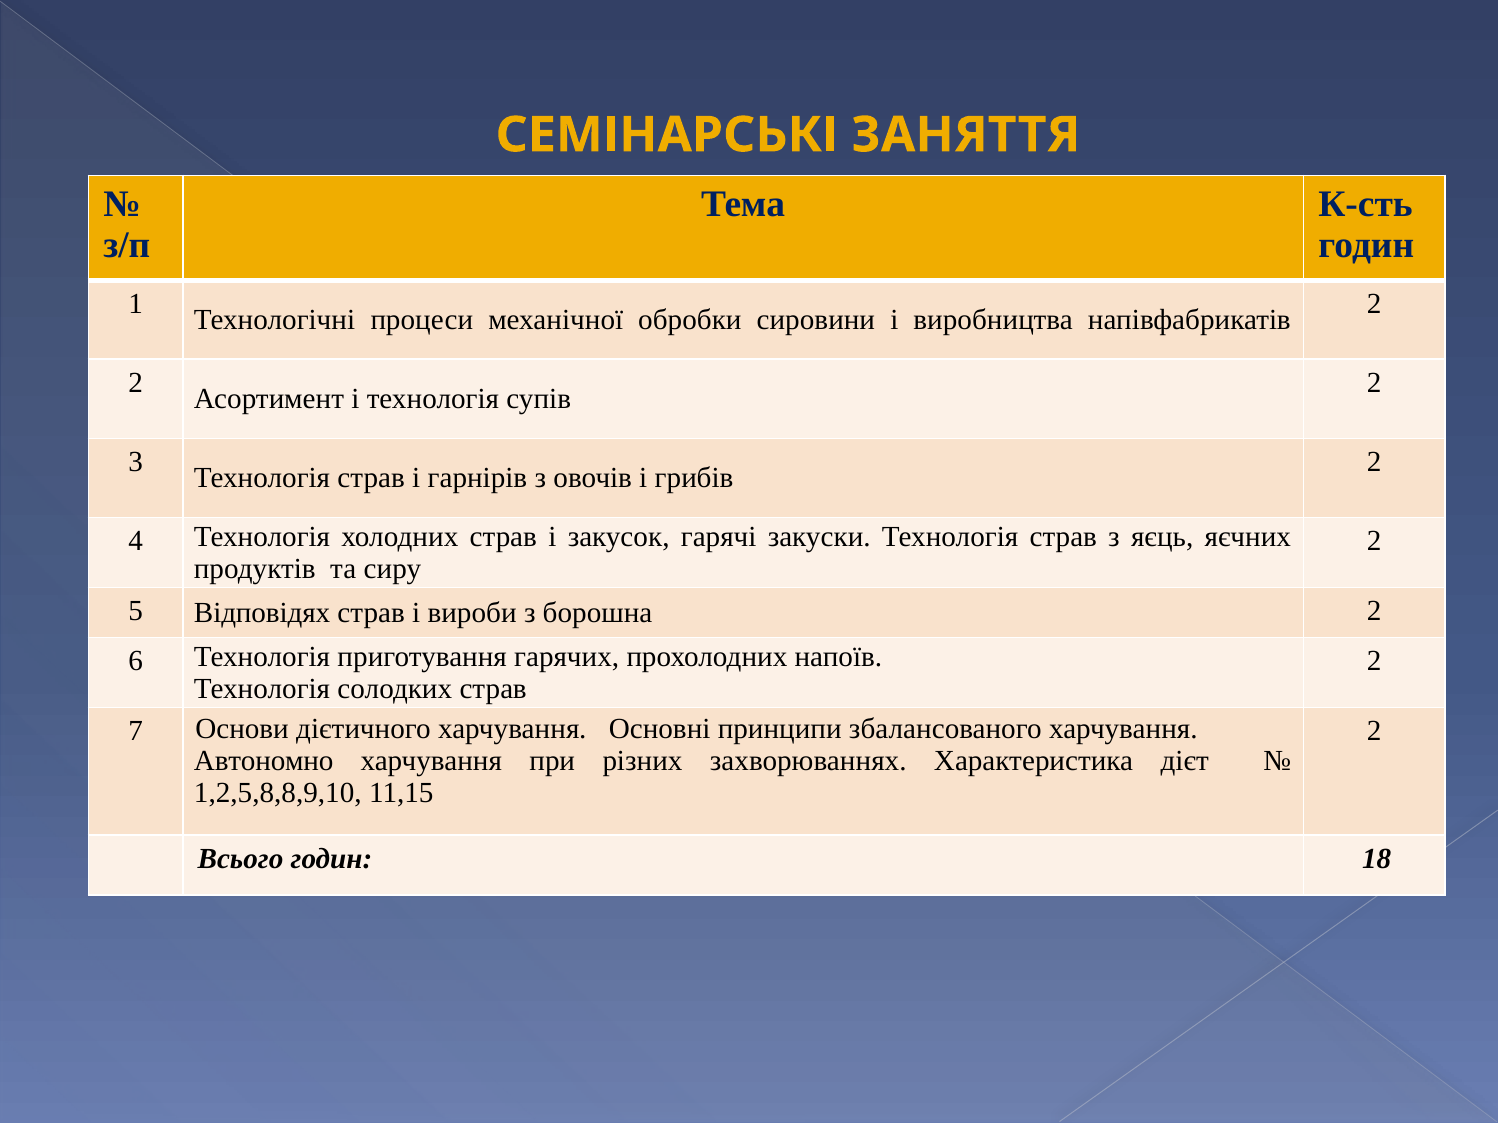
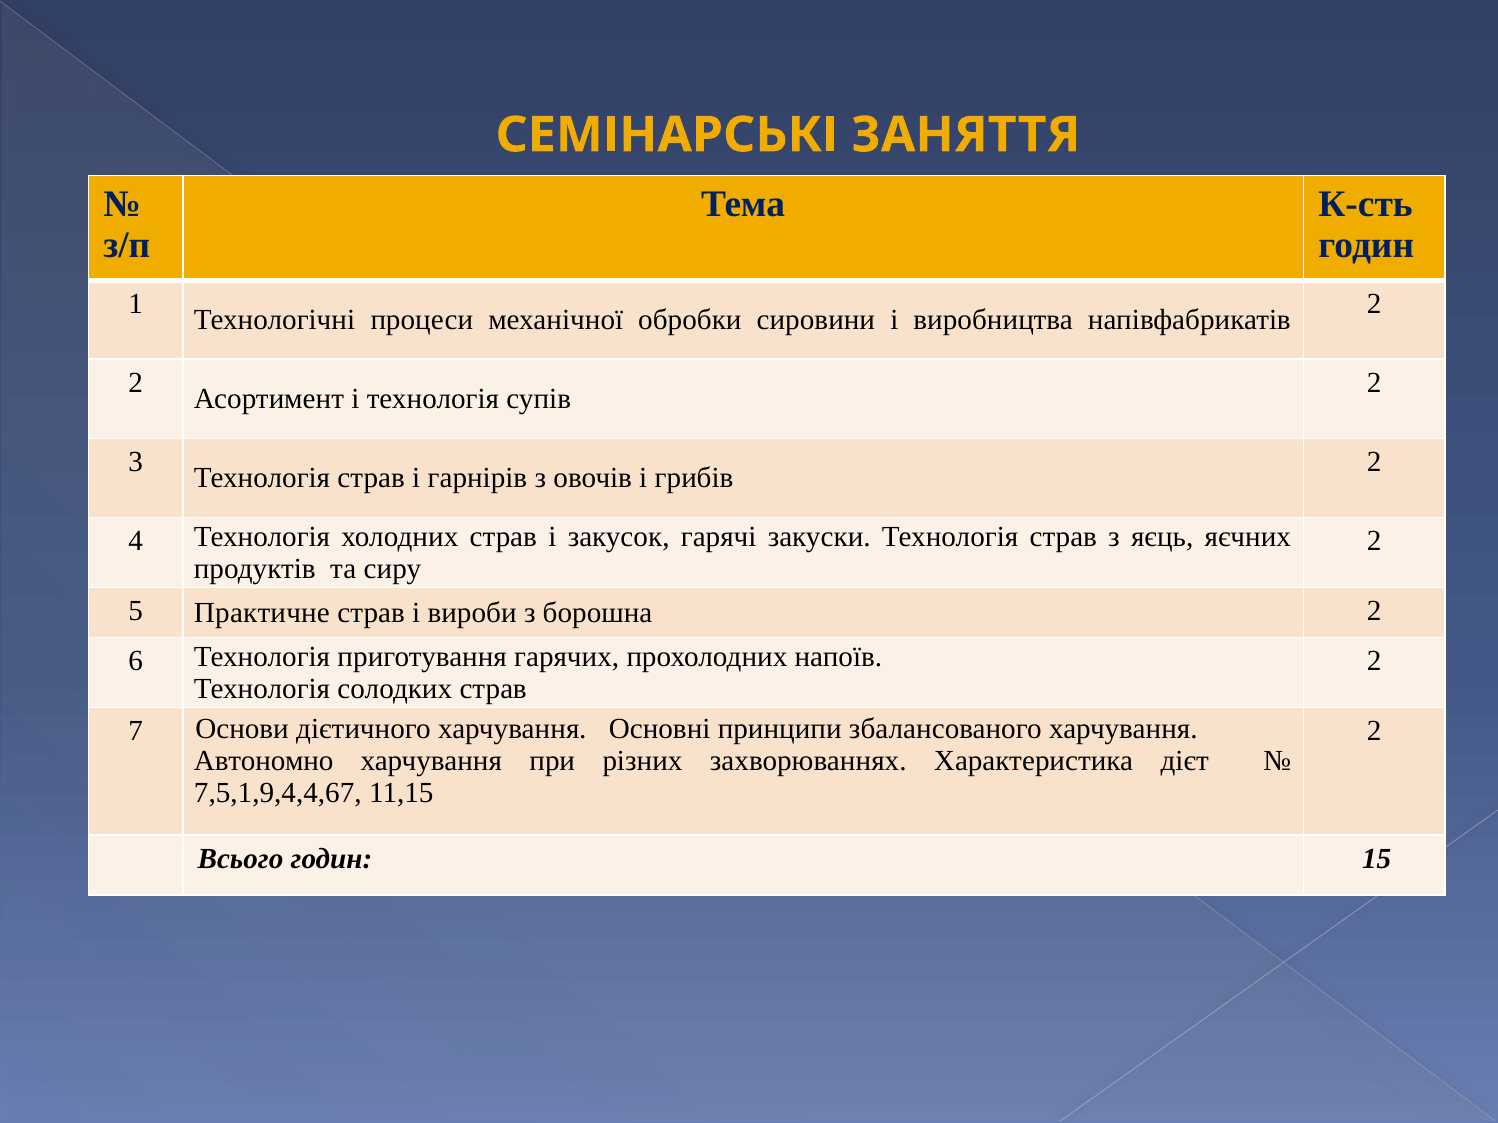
Відповідях: Відповідях -> Практичне (262, 613)
1,2,5,8,8,9,10: 1,2,5,8,8,9,10 -> 7,5,1,9,4,4,67 (278, 794)
18: 18 -> 15 (1377, 859)
